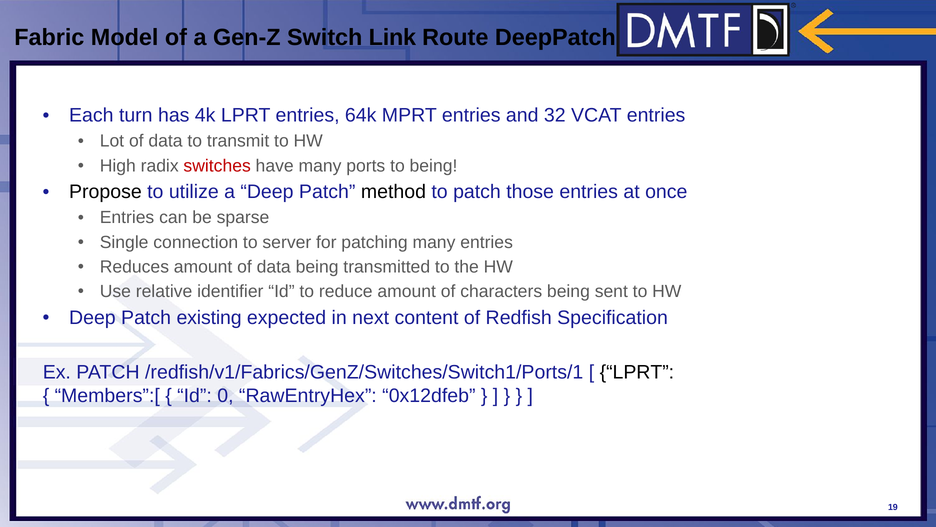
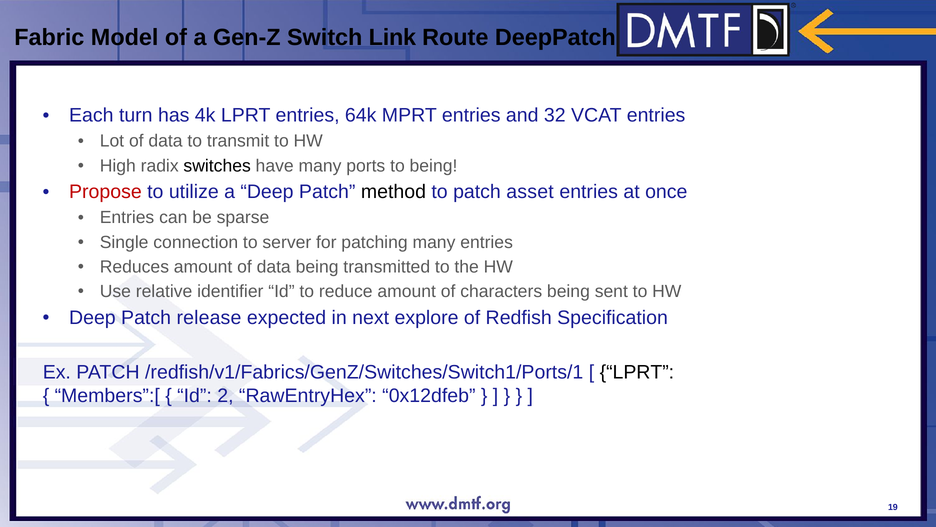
switches colour: red -> black (217, 166)
Propose colour: black -> red (105, 192)
those: those -> asset (530, 192)
existing: existing -> release (209, 317)
content: content -> explore (427, 317)
0: 0 -> 2 (225, 395)
